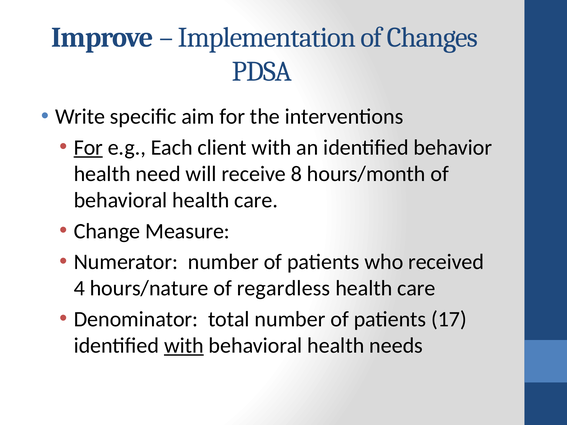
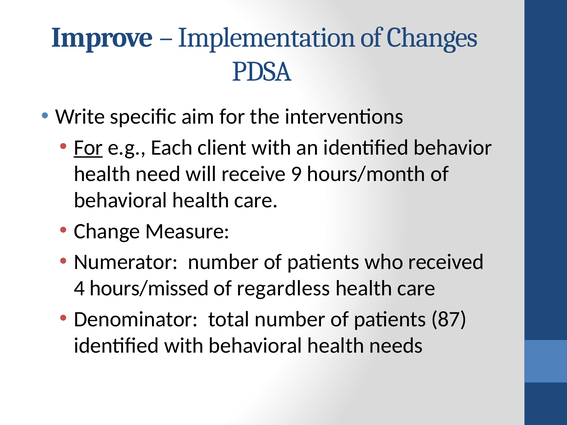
8: 8 -> 9 (296, 174)
hours/nature: hours/nature -> hours/missed (149, 288)
17: 17 -> 87 (449, 319)
with underline: present -> none (184, 346)
